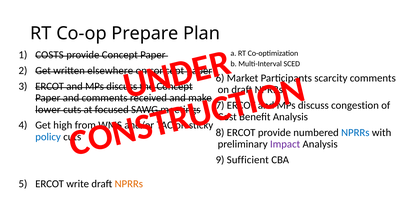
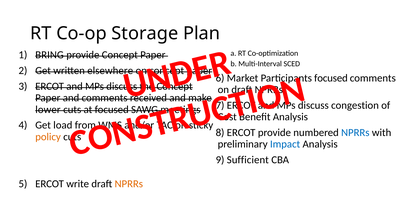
Prepare: Prepare -> Storage (145, 33)
COSTS: COSTS -> BRING (50, 55)
scarcity: scarcity -> focused (331, 78)
high: high -> load (63, 125)
policy colour: blue -> orange (48, 137)
Impact colour: purple -> blue (285, 144)
